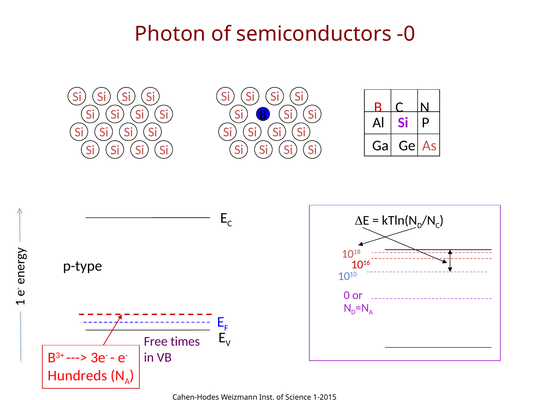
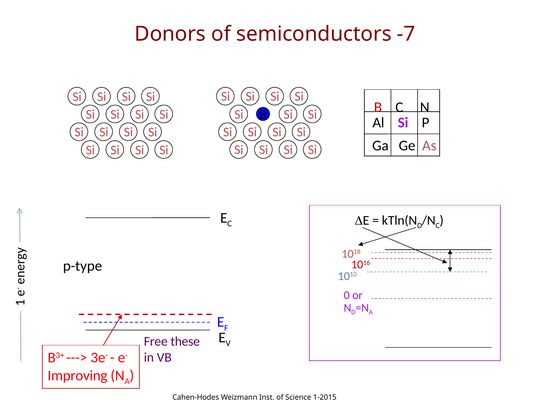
Photon: Photon -> Donors (170, 34)
-0: -0 -> -7 (406, 34)
times: times -> these (185, 341)
Hundreds: Hundreds -> Improving (78, 375)
